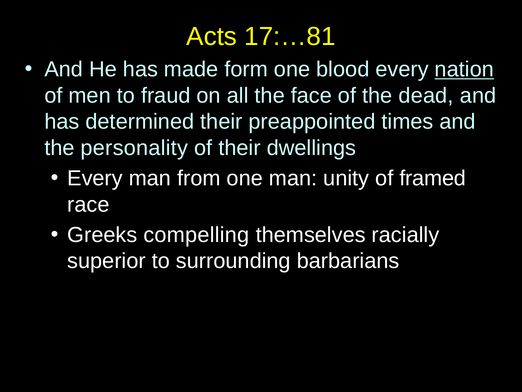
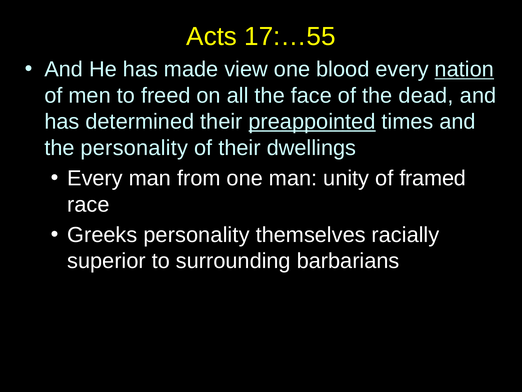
17:…81: 17:…81 -> 17:…55 (290, 37)
form: form -> view (246, 69)
fraud: fraud -> freed (166, 95)
preappointed underline: none -> present (312, 122)
Greeks compelling: compelling -> personality (196, 235)
